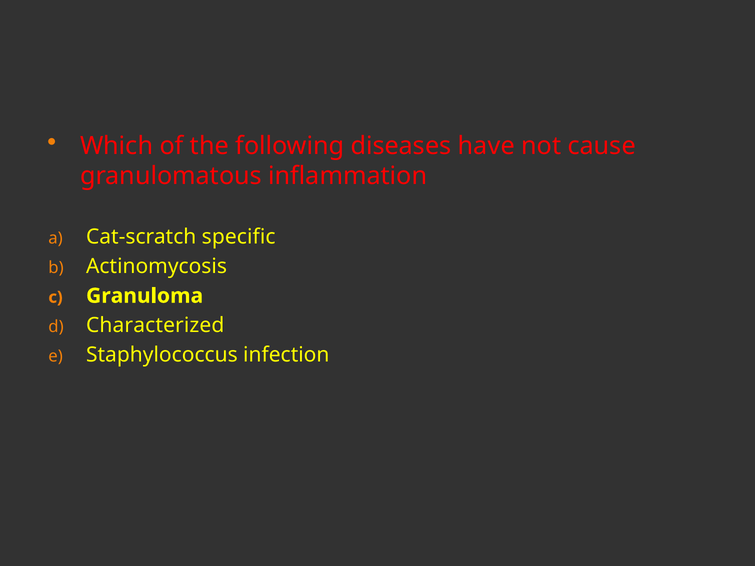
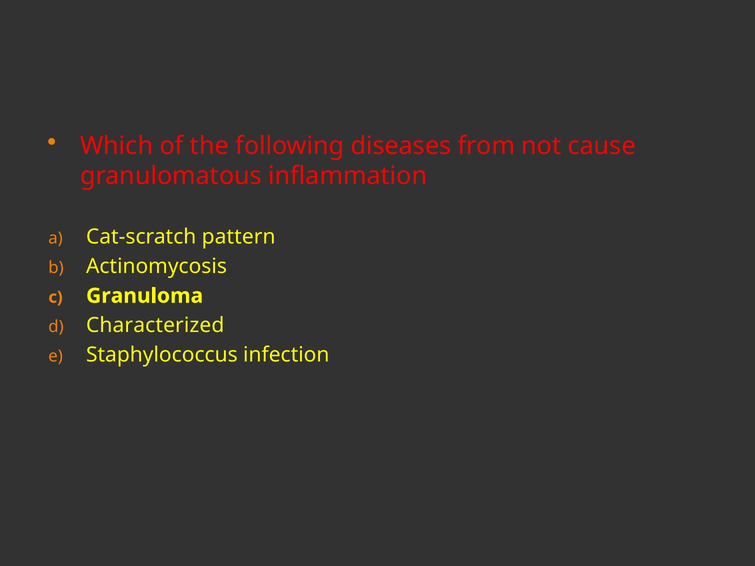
have: have -> from (486, 146)
specific: specific -> pattern (239, 237)
